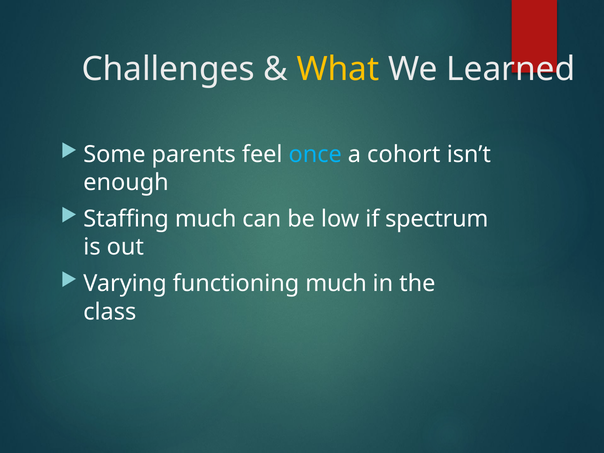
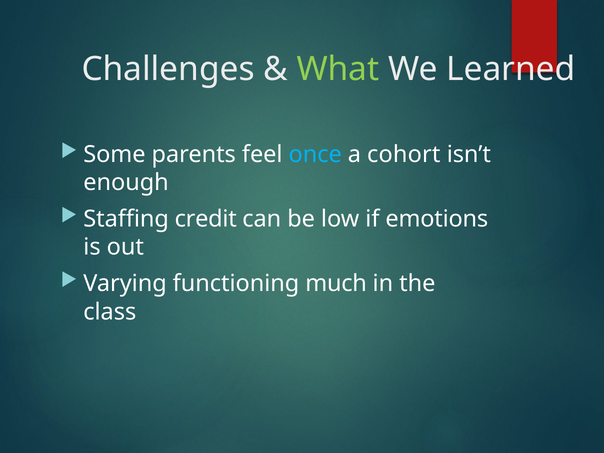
What colour: yellow -> light green (338, 69)
Staffing much: much -> credit (206, 219)
spectrum: spectrum -> emotions (437, 219)
